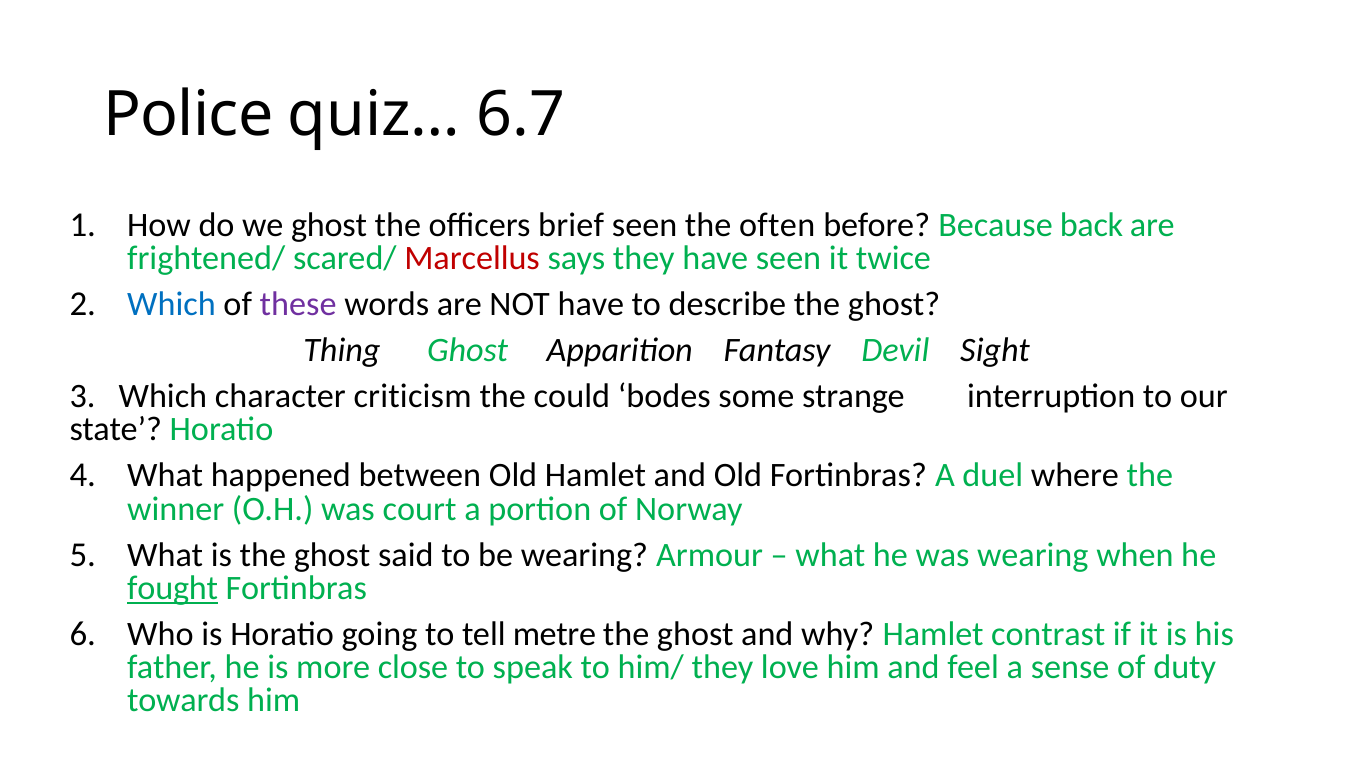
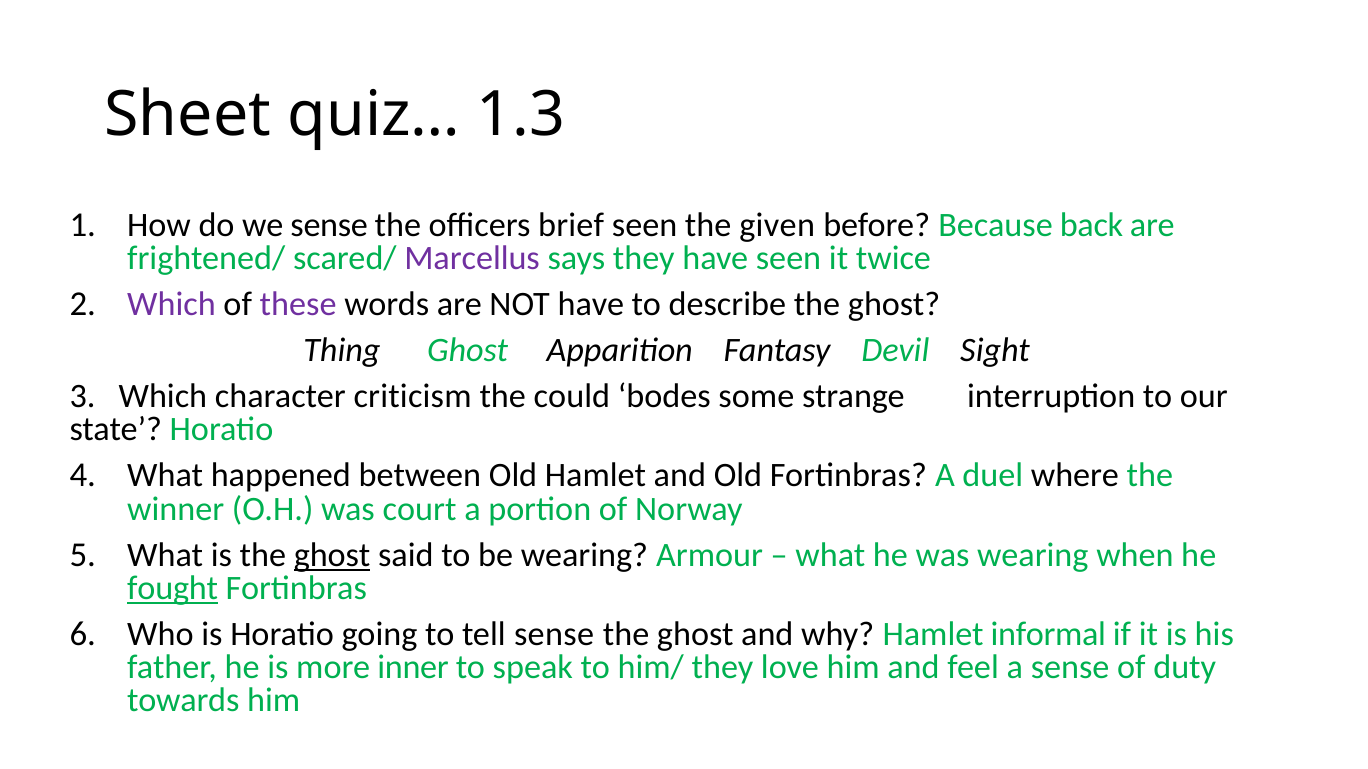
Police: Police -> Sheet (188, 115)
6.7: 6.7 -> 1.3 (521, 115)
we ghost: ghost -> sense (329, 225)
often: often -> given (777, 225)
Marcellus colour: red -> purple (472, 258)
Which colour: blue -> purple (172, 305)
ghost underline: none -> present (332, 555)
tell metre: metre -> sense (554, 635)
contrast: contrast -> informal (1048, 635)
close: close -> inner (413, 668)
